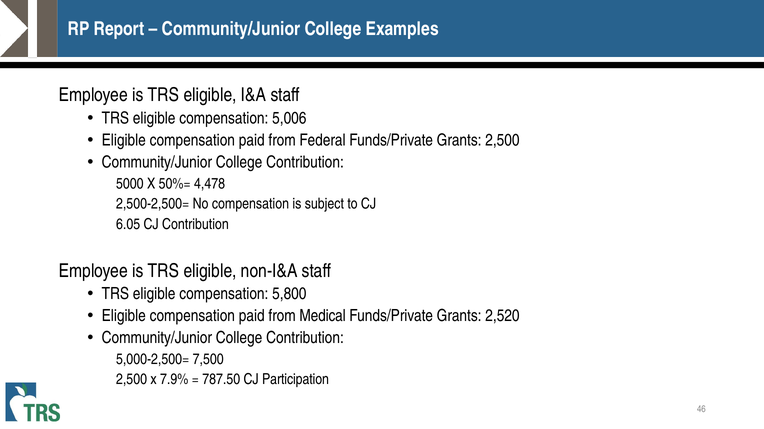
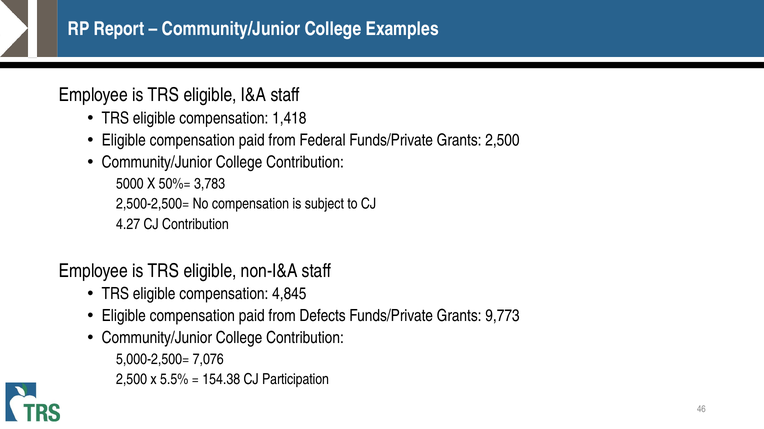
5,006: 5,006 -> 1,418 (289, 119)
4,478: 4,478 -> 3,783 (210, 184)
6.05: 6.05 -> 4.27 (128, 224)
5,800: 5,800 -> 4,845 (289, 294)
Medical: Medical -> Defects (323, 317)
2,520: 2,520 -> 9,773 (502, 317)
7,500: 7,500 -> 7,076 (208, 360)
7.9%: 7.9% -> 5.5% (174, 380)
787.50: 787.50 -> 154.38 (221, 380)
